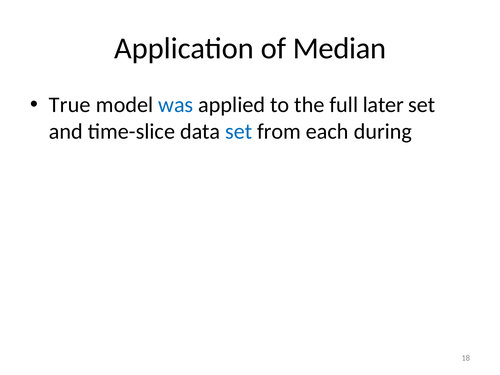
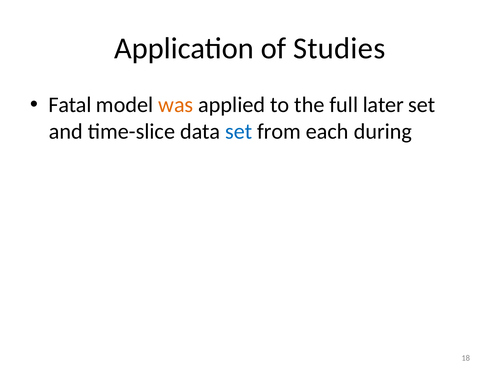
Median: Median -> Studies (339, 48)
True: True -> Fatal (70, 105)
was colour: blue -> orange (176, 105)
